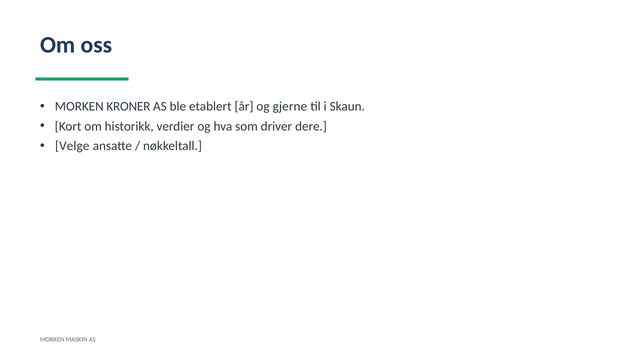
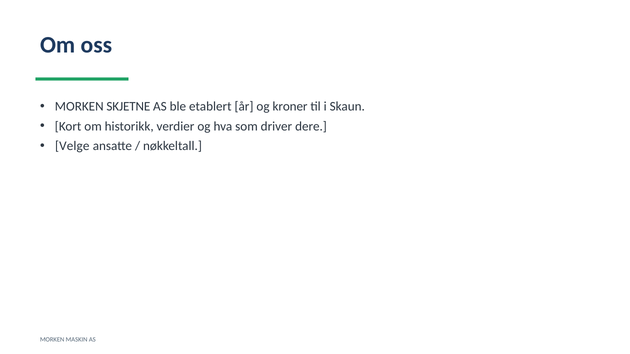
KRONER: KRONER -> SKJETNE (128, 107)
gjerne: gjerne -> kroner (290, 107)
